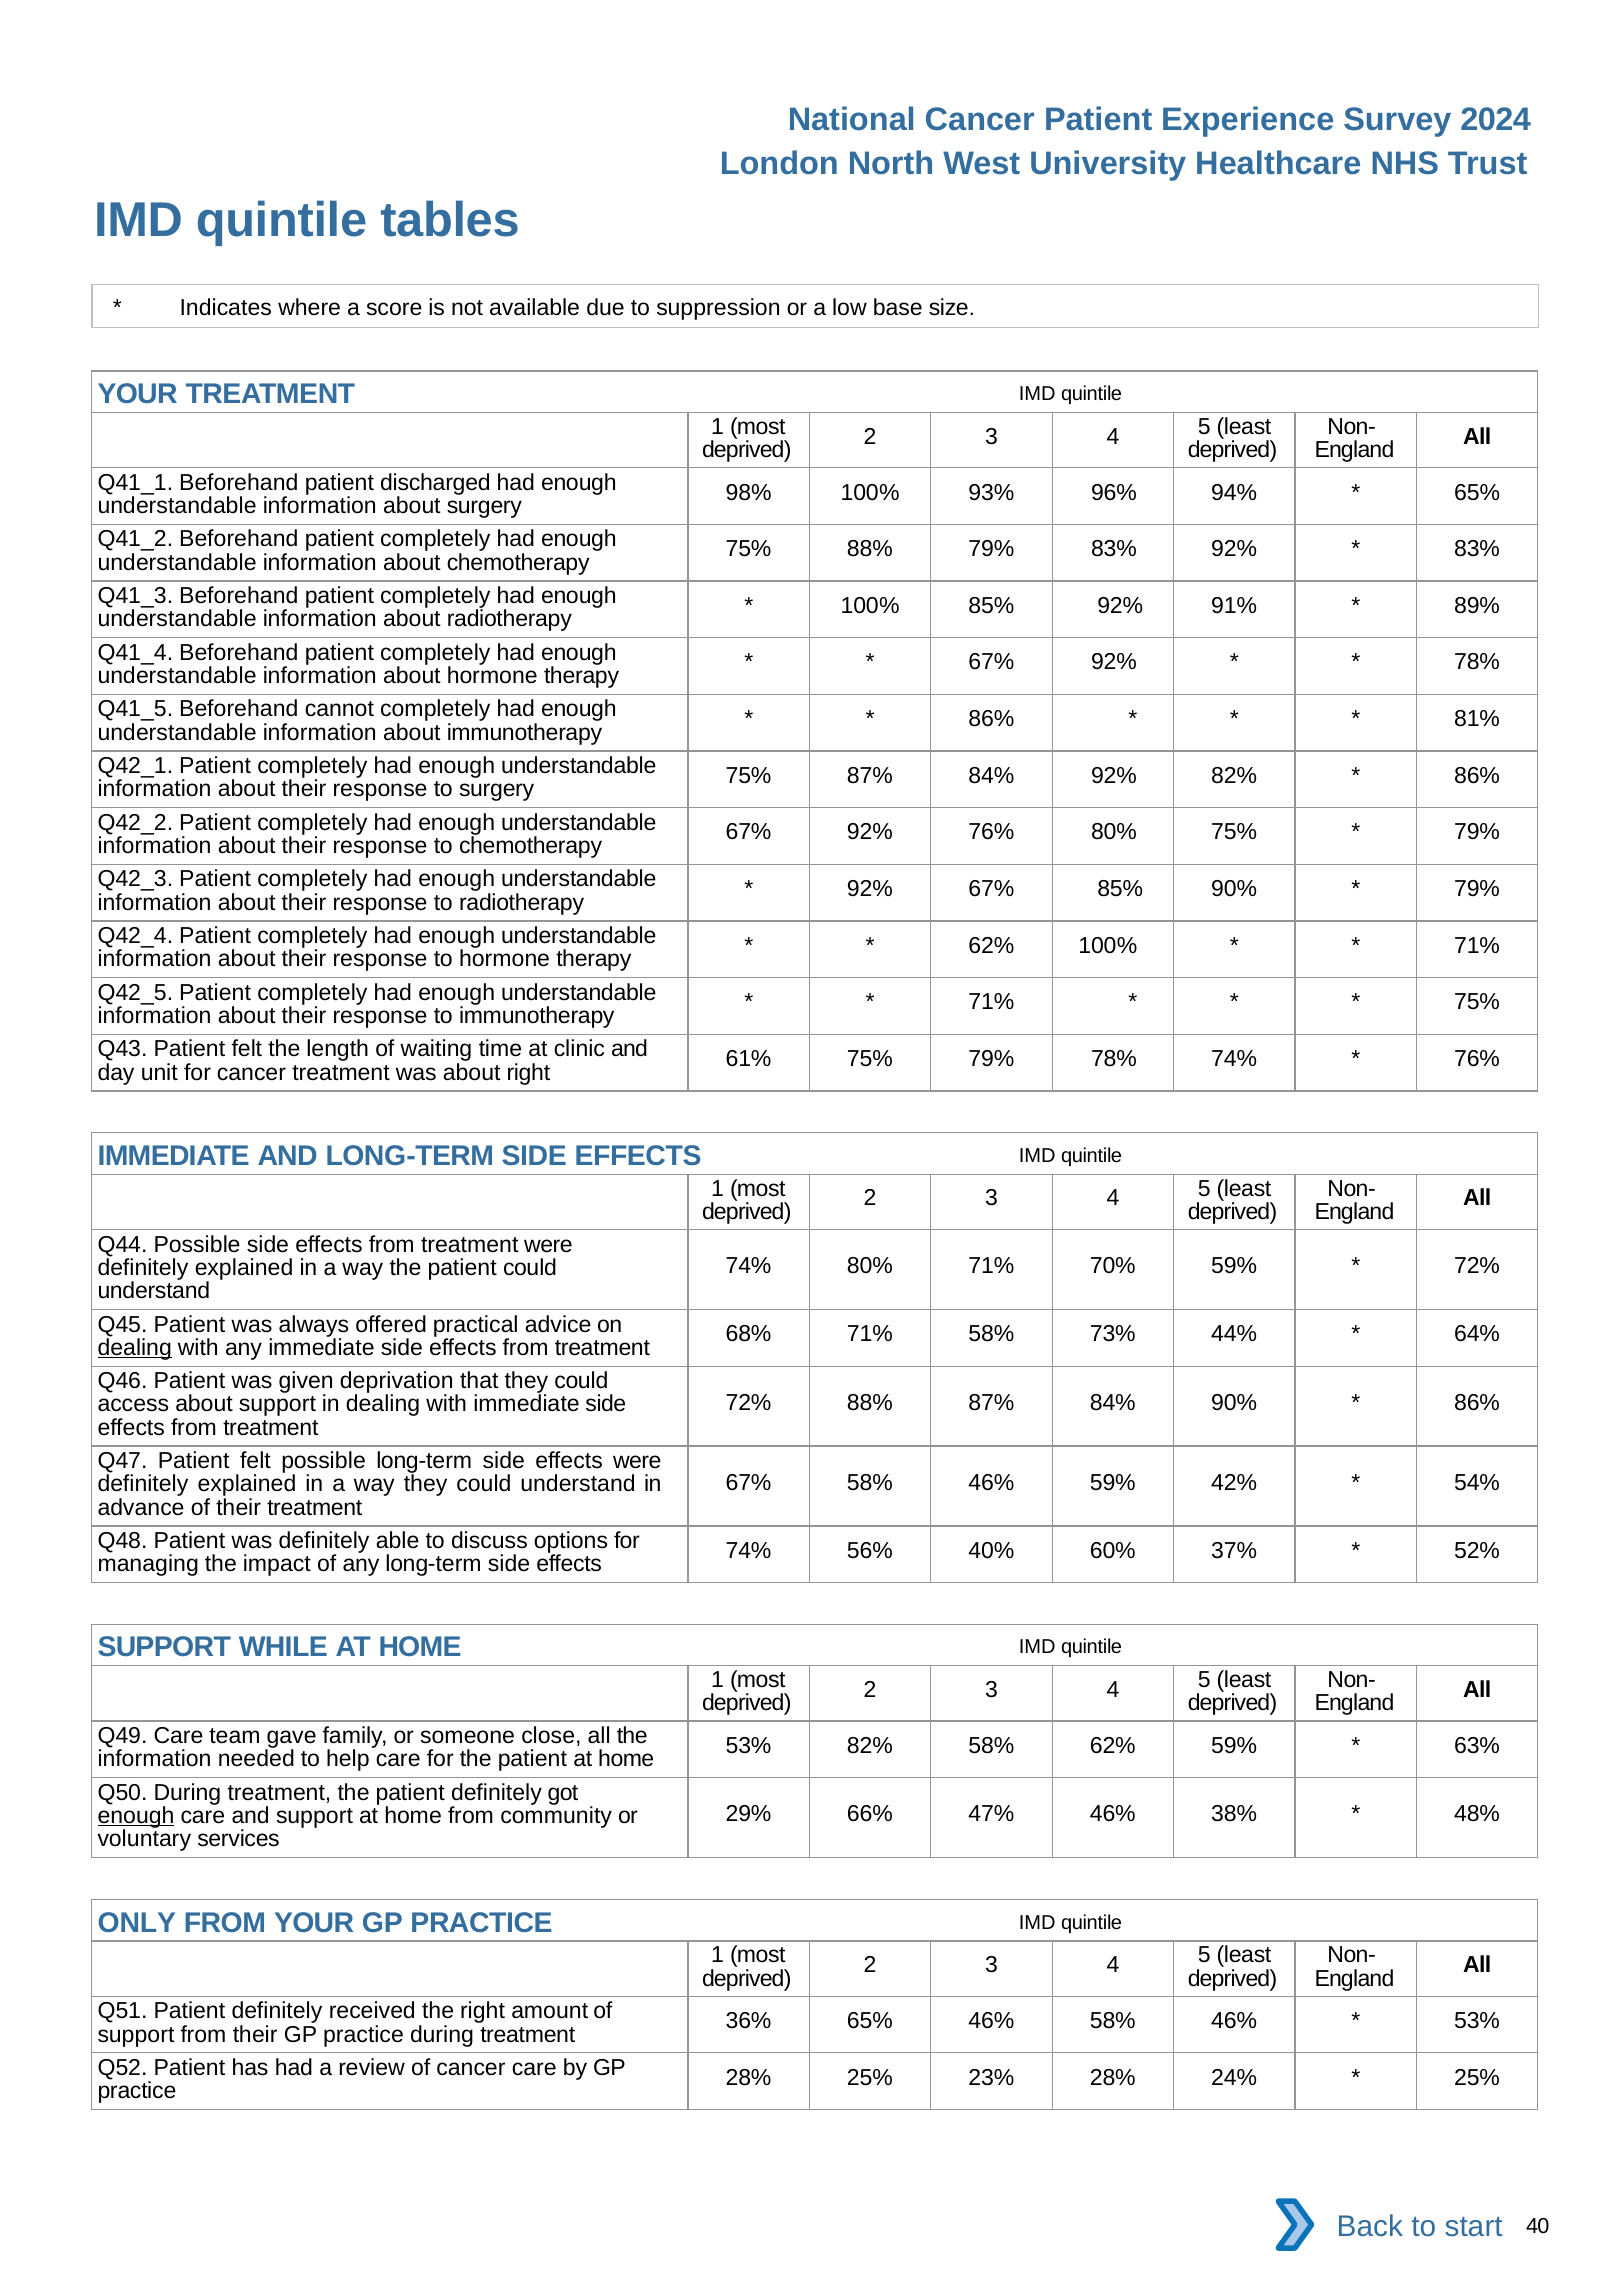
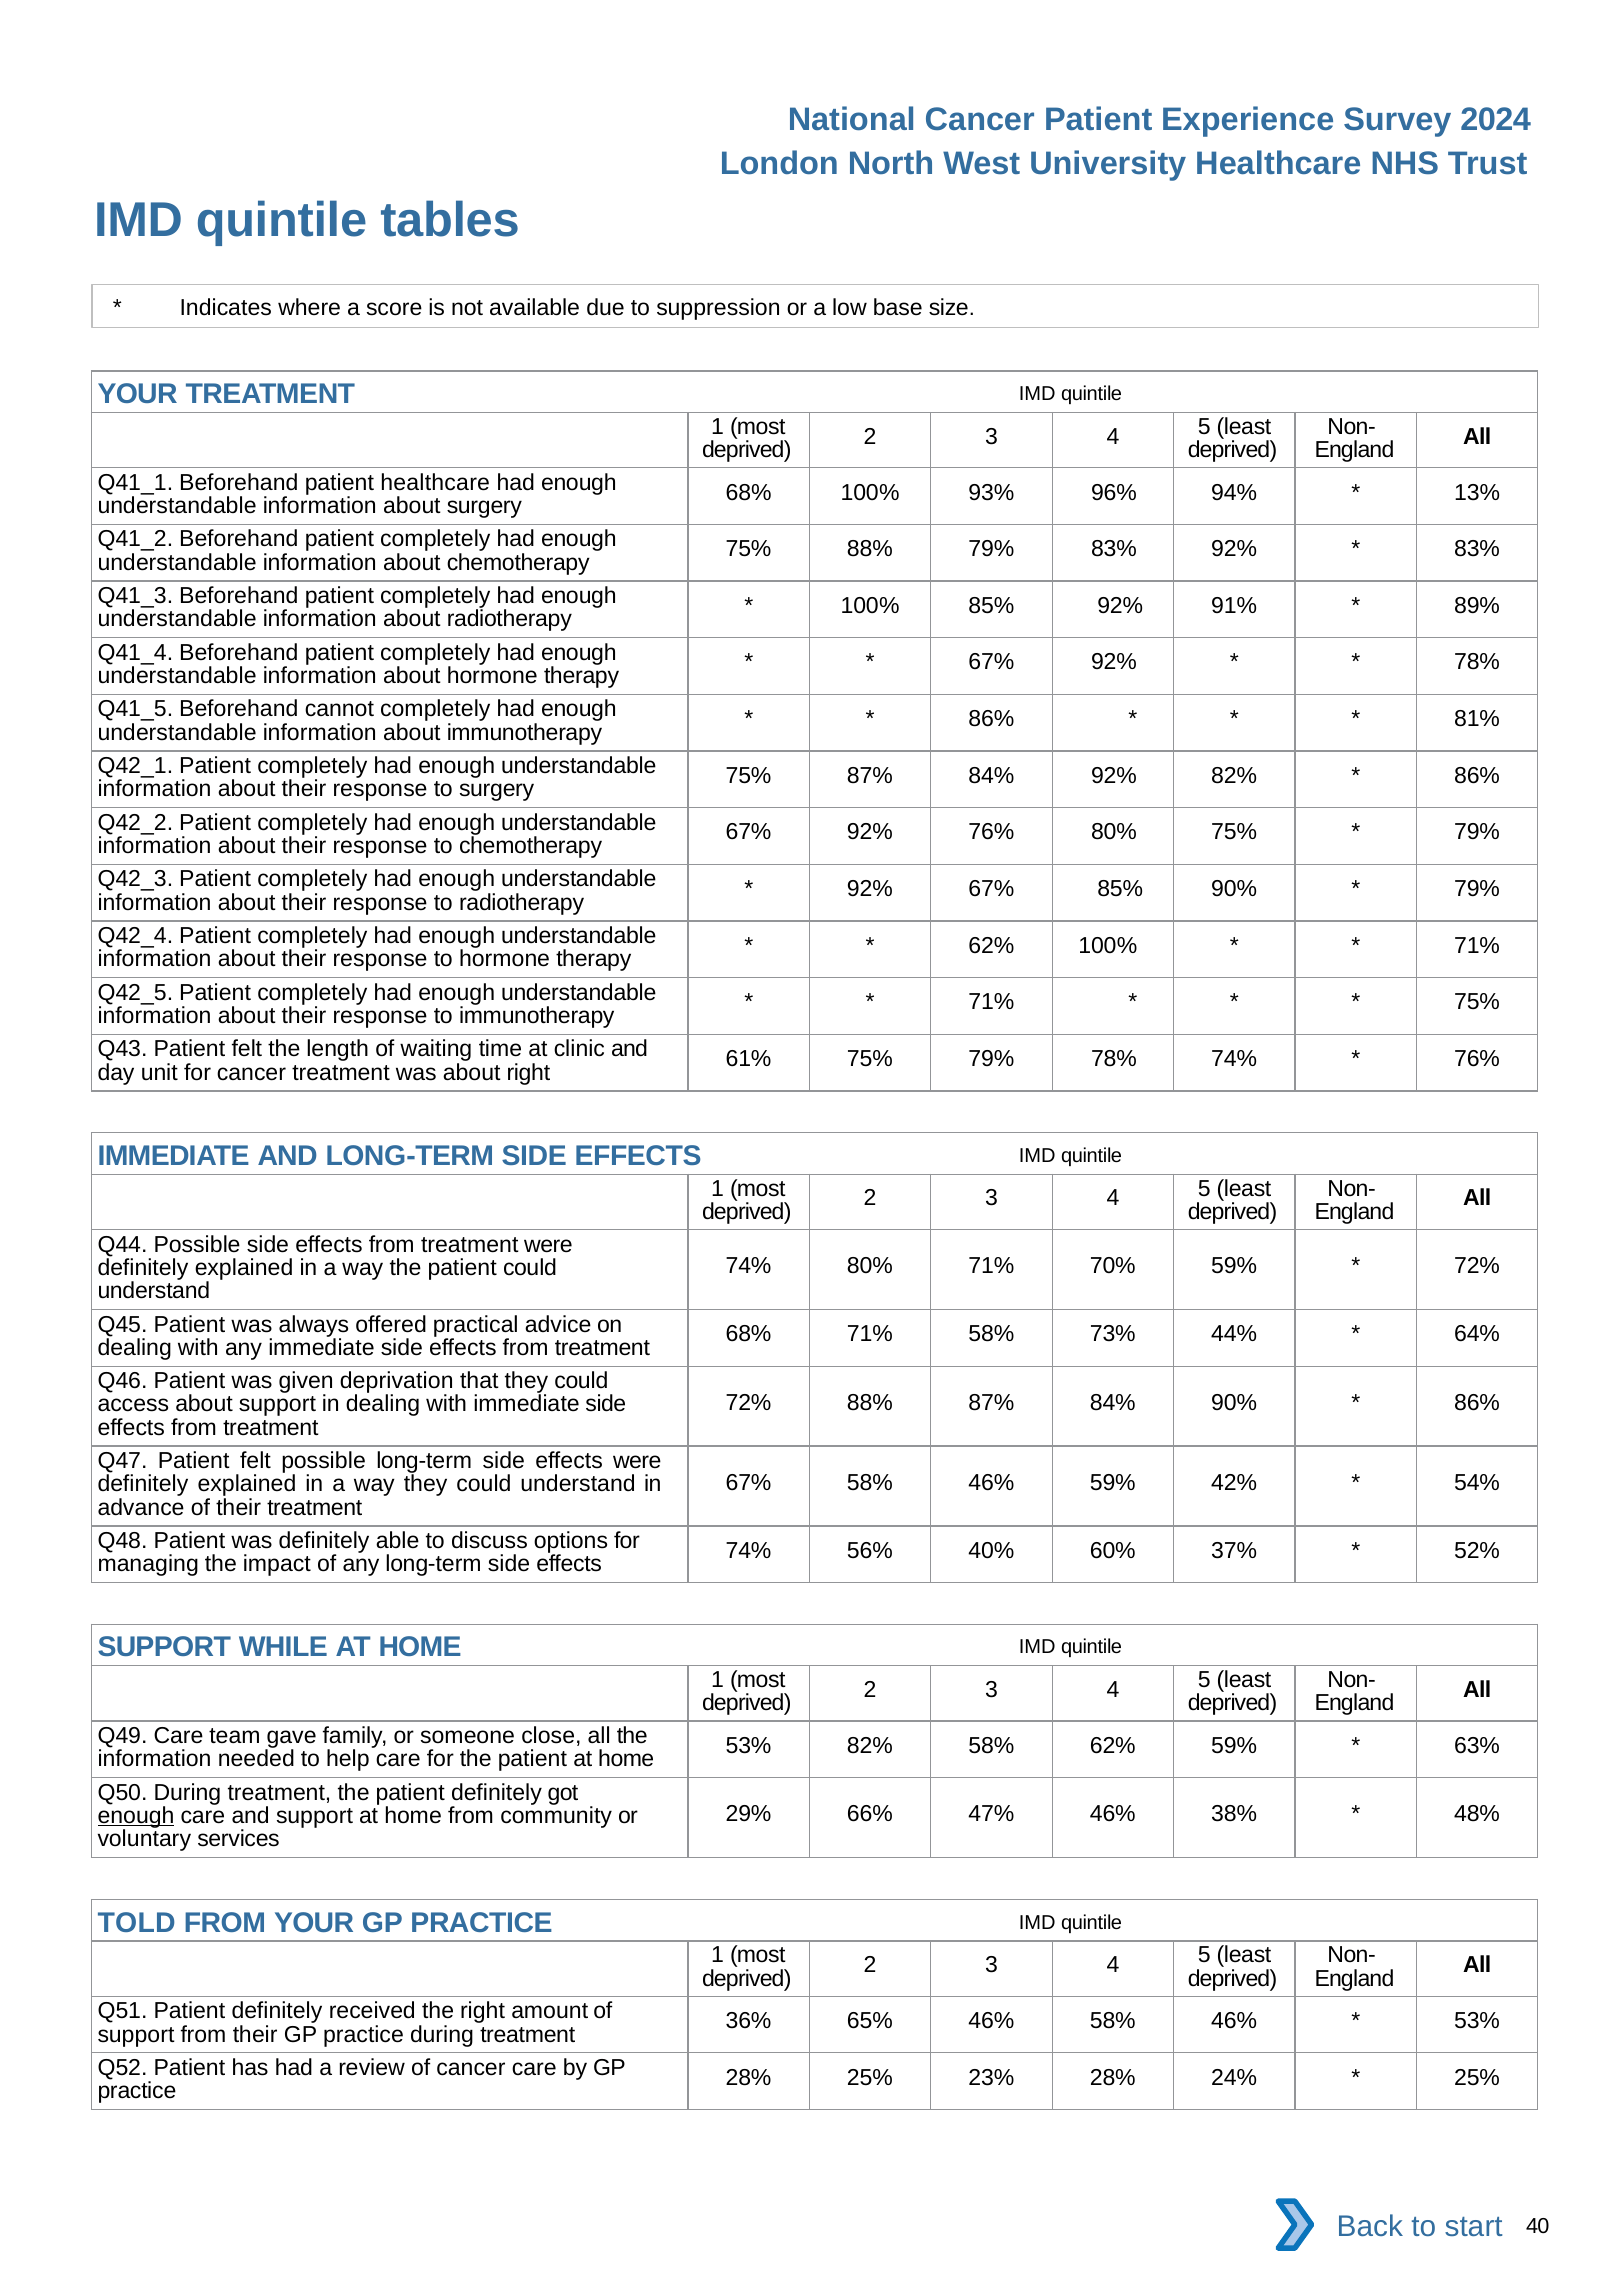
patient discharged: discharged -> healthcare (435, 483)
98%: 98% -> 68% (749, 492)
65%: 65% -> 13% (1477, 492)
dealing underline: present -> none (135, 1347)
ONLY: ONLY -> TOLD (137, 1923)
